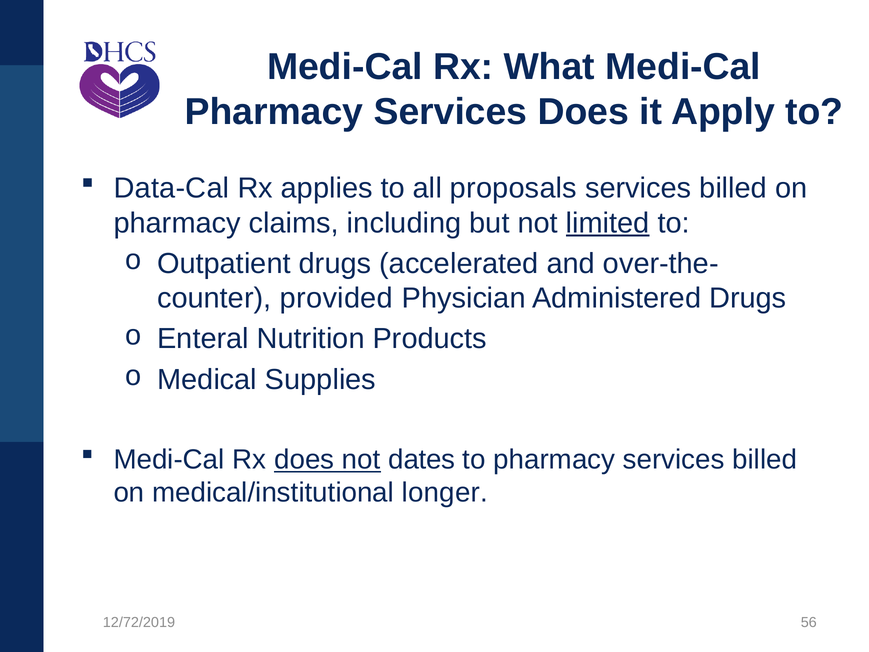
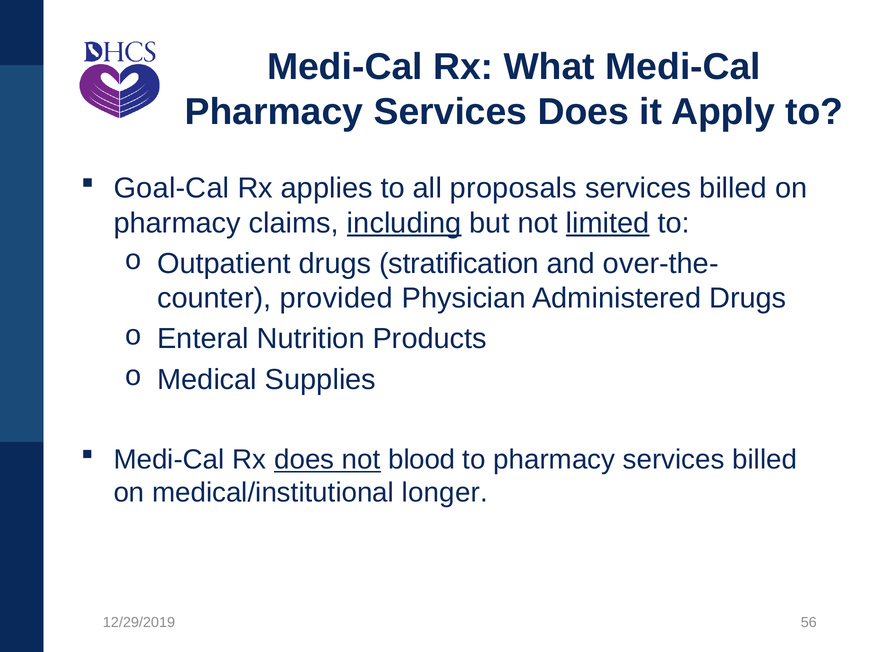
Data-Cal: Data-Cal -> Goal-Cal (172, 188)
including underline: none -> present (404, 223)
accelerated: accelerated -> stratification (459, 263)
dates: dates -> blood (422, 459)
12/72/2019: 12/72/2019 -> 12/29/2019 (139, 622)
